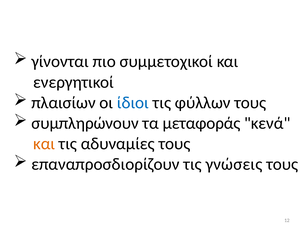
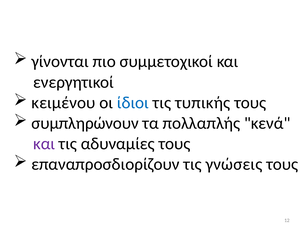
πλαισίων: πλαισίων -> κειμένου (63, 103)
φύλλων: φύλλων -> τυπικής (203, 103)
μεταφοράς: μεταφοράς -> πολλαπλής (201, 123)
και colour: orange -> purple (44, 144)
